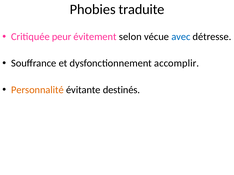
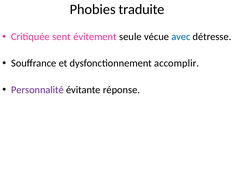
peur: peur -> sent (62, 37)
selon: selon -> seule (130, 37)
Personnalité colour: orange -> purple (37, 90)
destinés: destinés -> réponse (121, 90)
